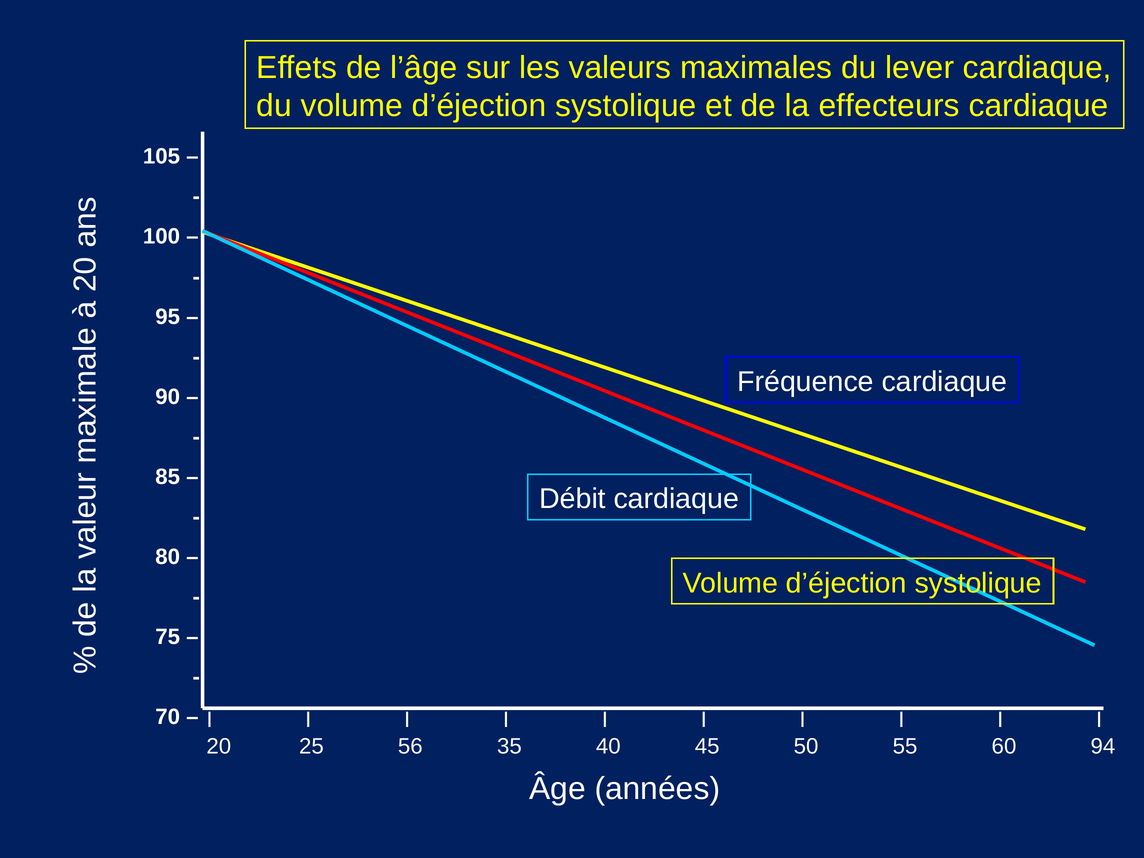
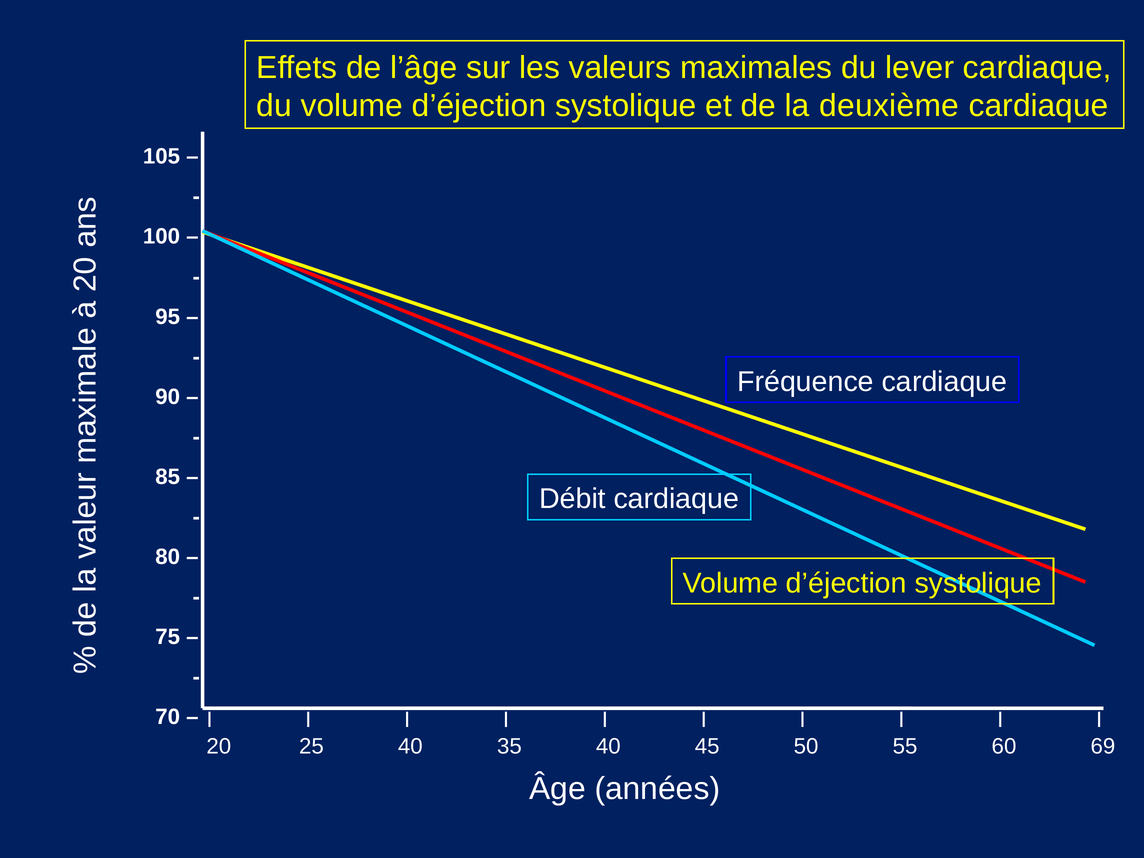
effecteurs: effecteurs -> deuxième (889, 106)
25 56: 56 -> 40 (410, 746)
94: 94 -> 69 (1103, 746)
